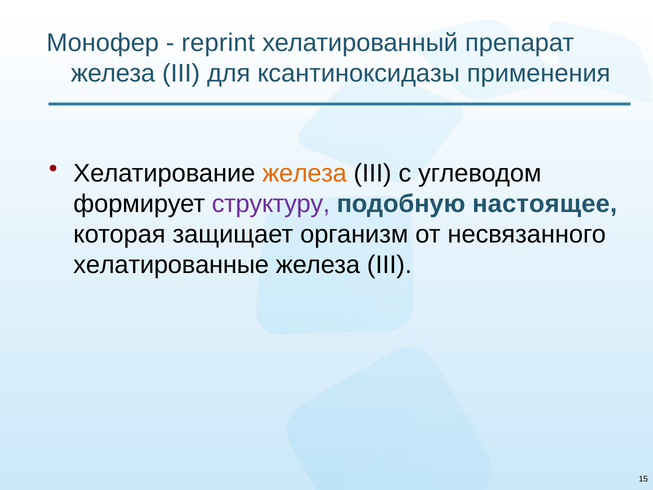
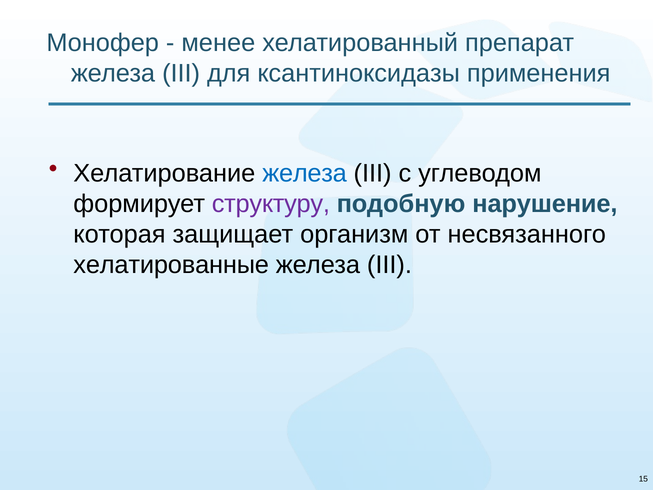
reprint: reprint -> менее (218, 43)
железа colour: orange -> blue (305, 173)
настоящее: настоящее -> нарушение (545, 204)
